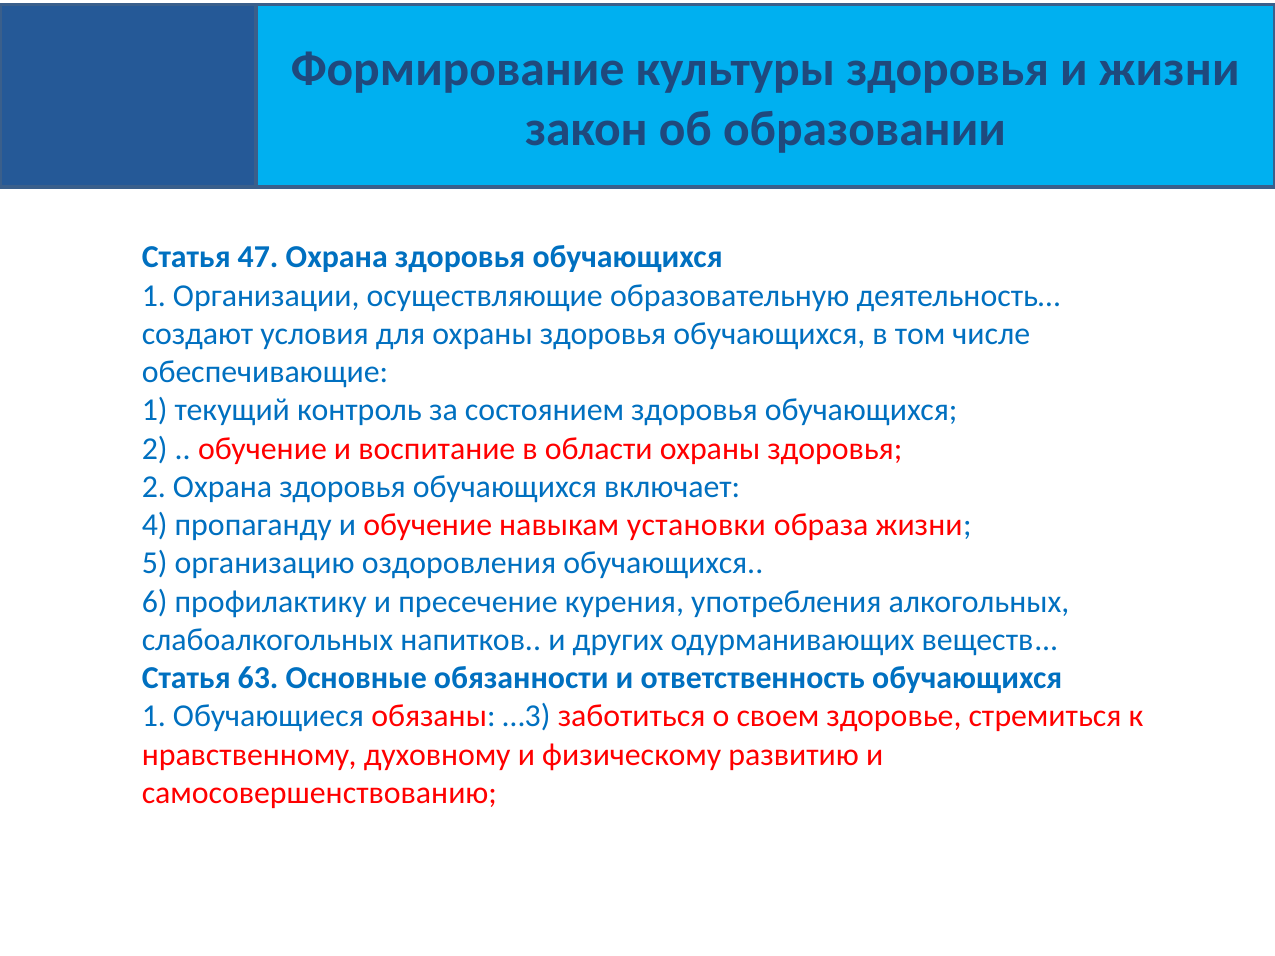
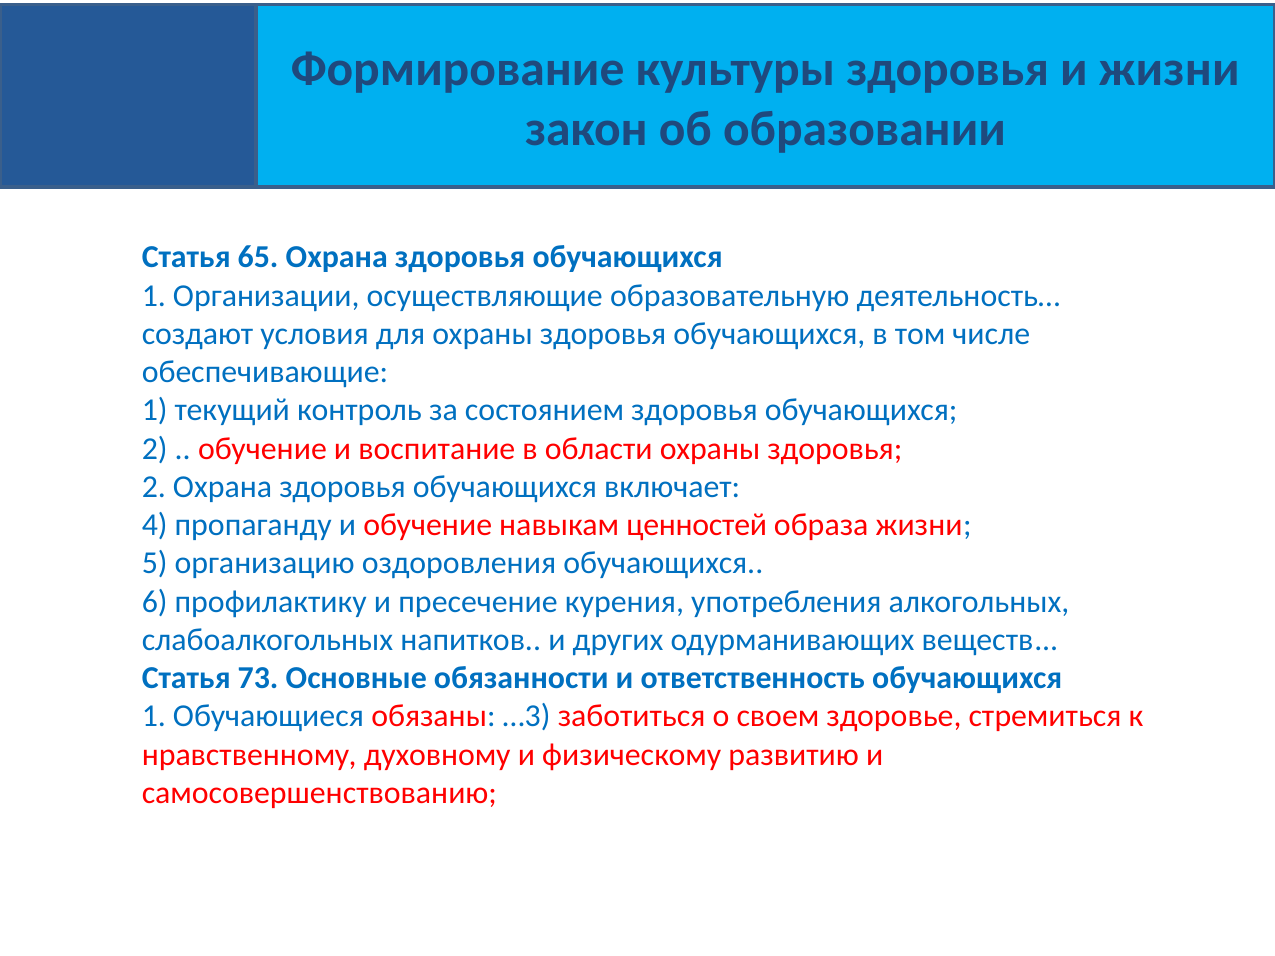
47: 47 -> 65 (258, 257)
установки: установки -> ценностей (697, 525)
63: 63 -> 73 (258, 678)
